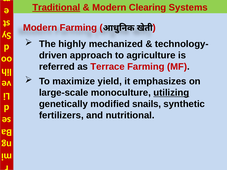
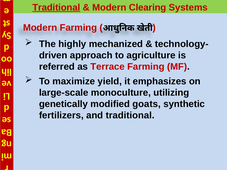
utilizing underline: present -> none (171, 93)
snails: snails -> goats (147, 104)
and nutritional: nutritional -> traditional (130, 116)
